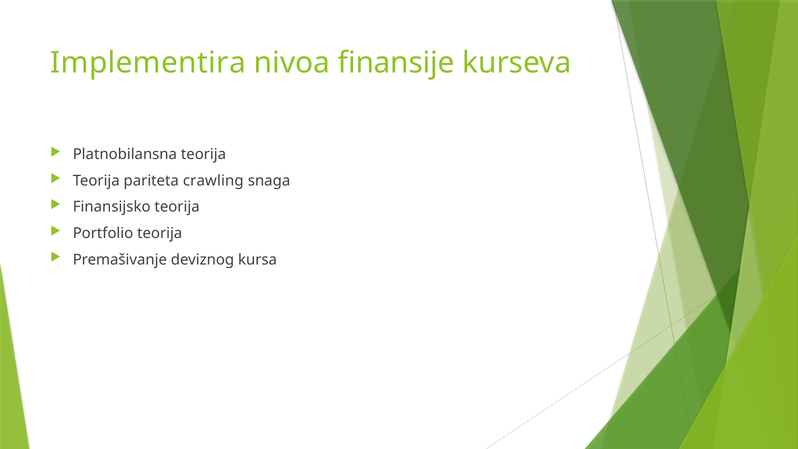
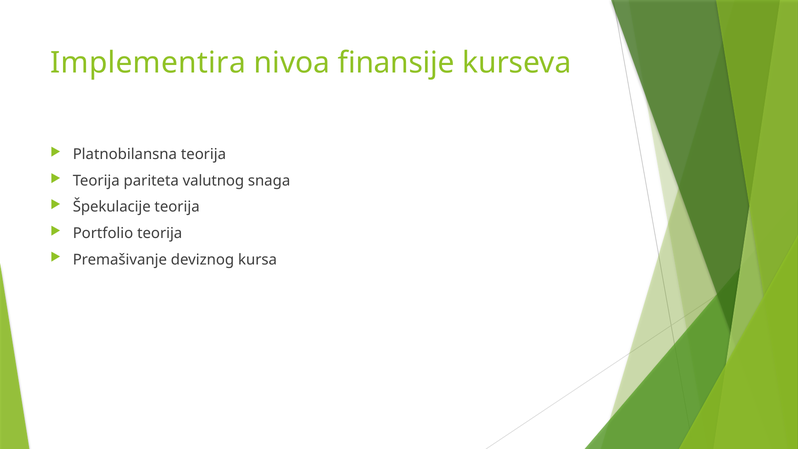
crawling: crawling -> valutnog (213, 181)
Finansijsko: Finansijsko -> Špekulacije (112, 207)
